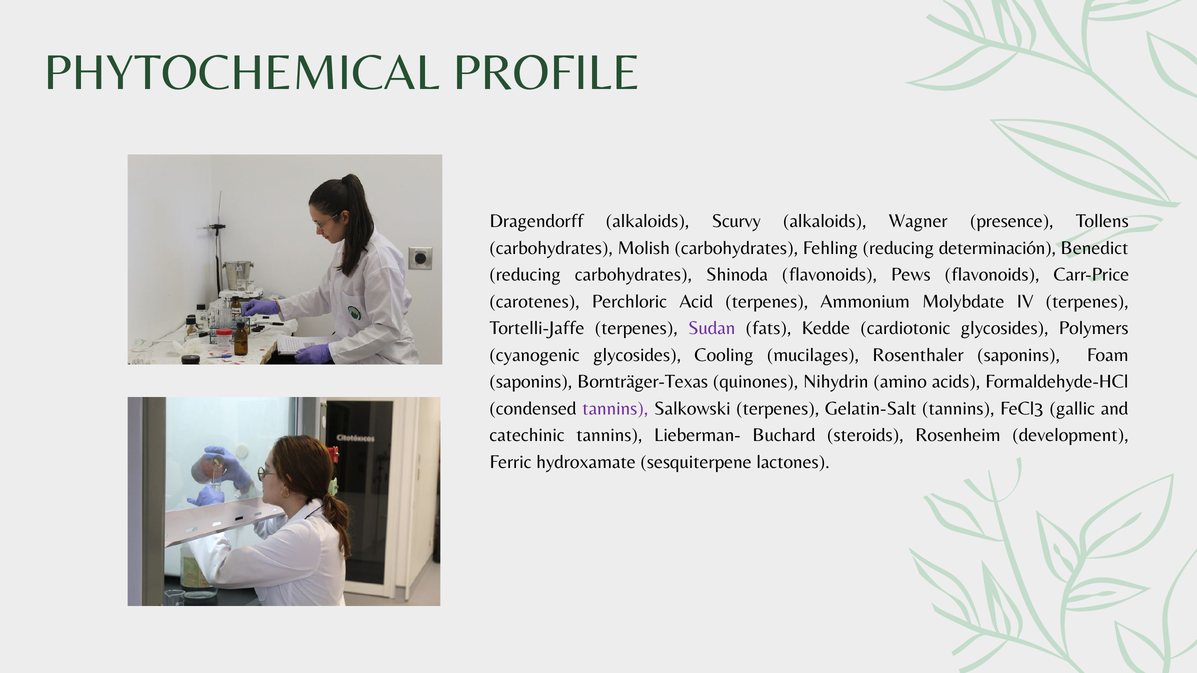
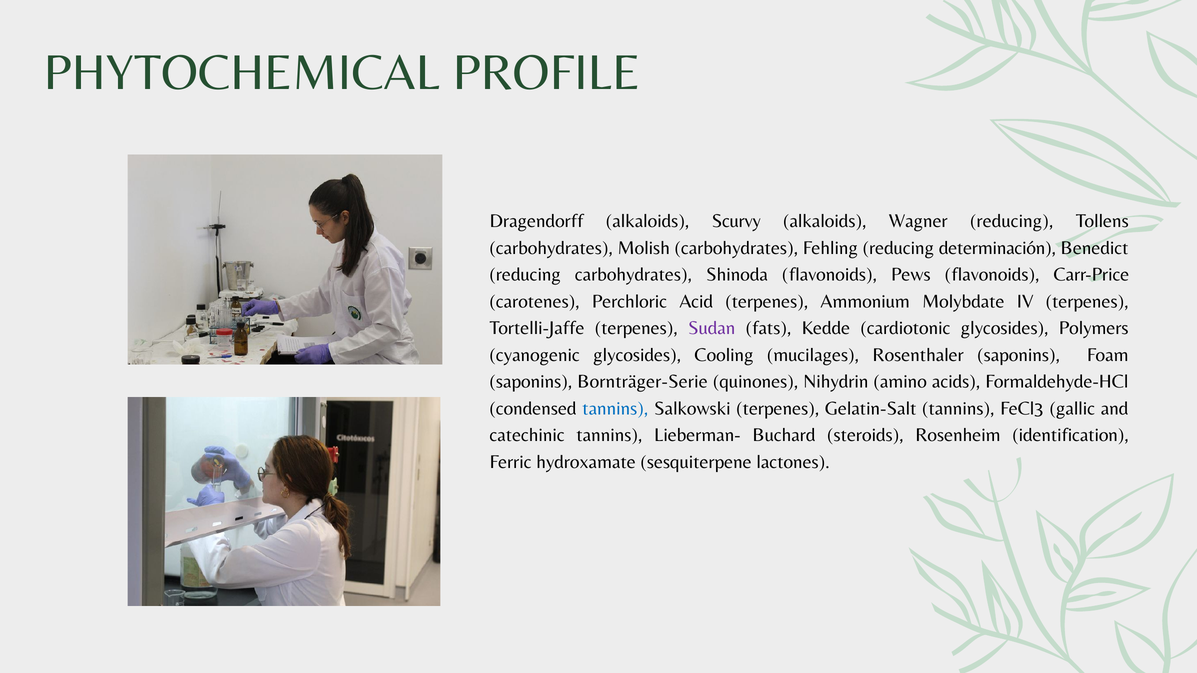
Wagner presence: presence -> reducing (1012, 221)
Bornträger-Texas: Bornträger-Texas -> Bornträger-Serie (643, 382)
tannins colour: purple -> blue (615, 409)
development: development -> identification (1071, 435)
